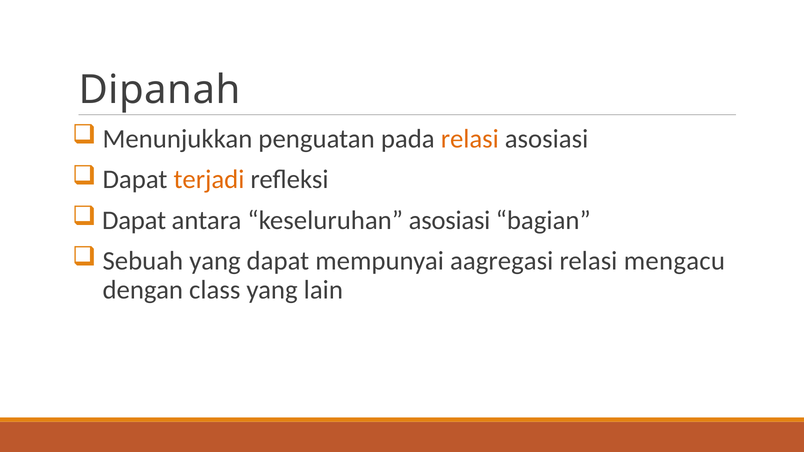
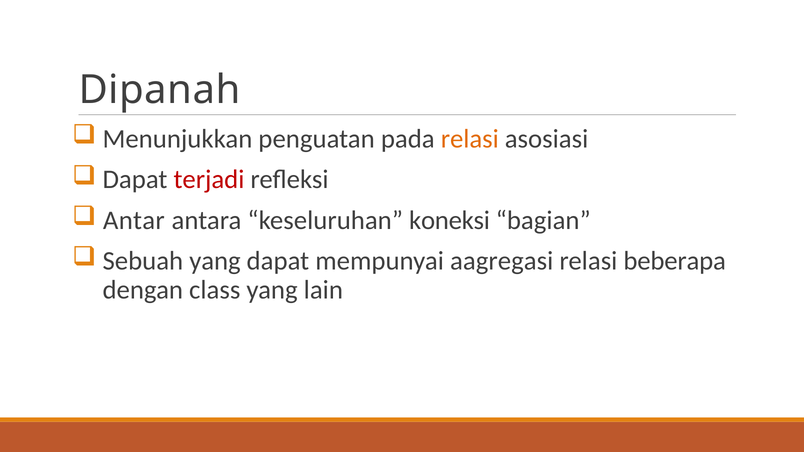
terjadi colour: orange -> red (209, 180)
Dapat: Dapat -> Antar (134, 220)
keseluruhan asosiasi: asosiasi -> koneksi (450, 220)
mengacu: mengacu -> beberapa (675, 261)
